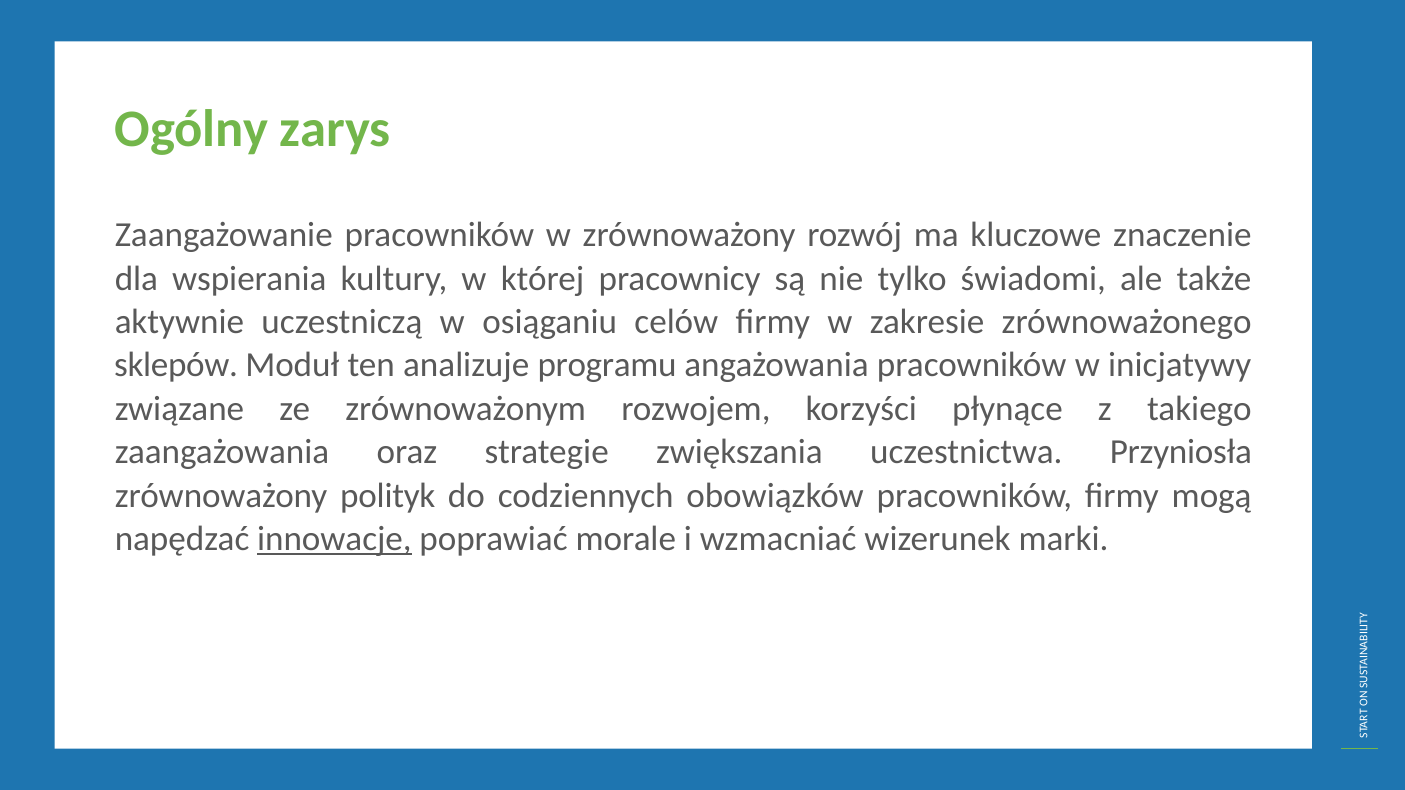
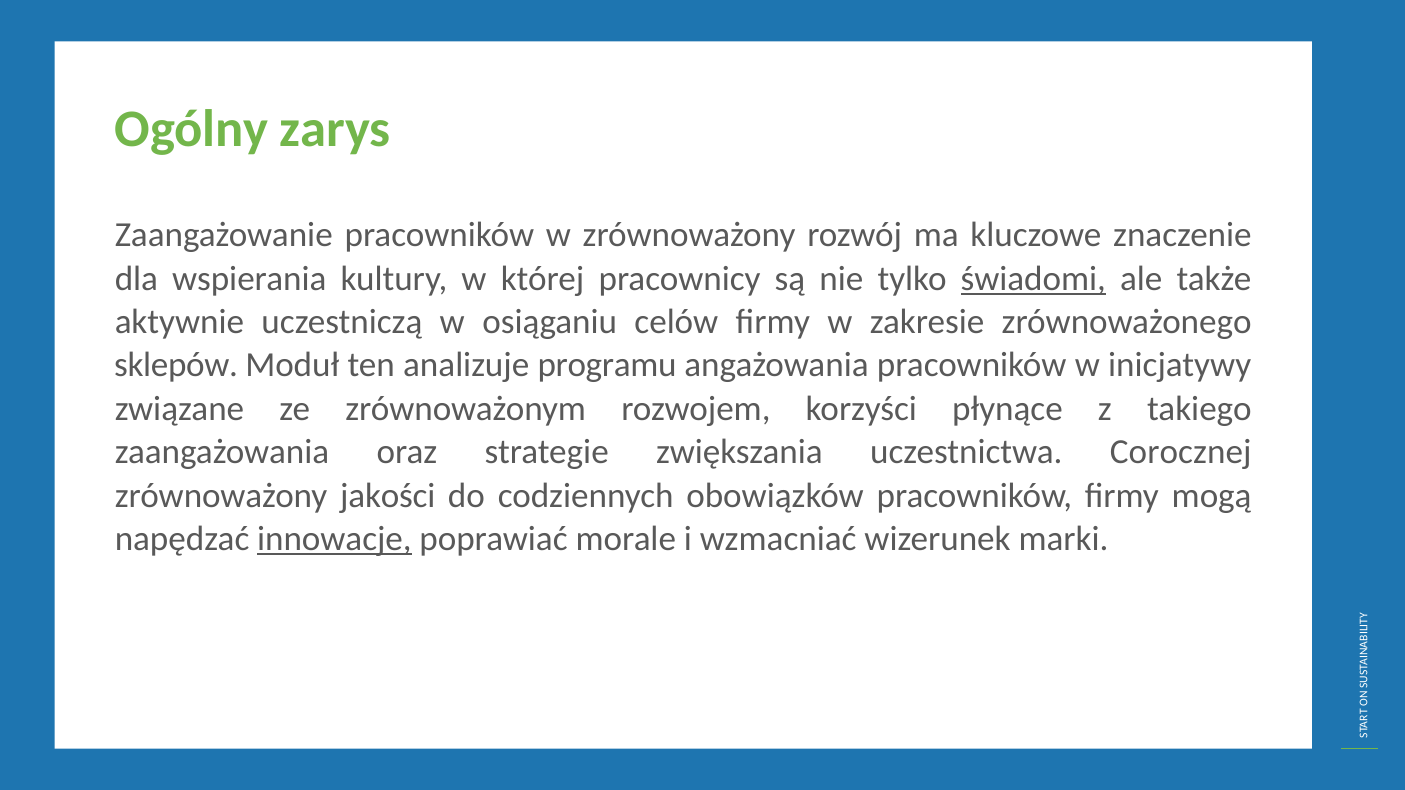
świadomi underline: none -> present (1033, 279)
Przyniosła: Przyniosła -> Corocznej (1181, 452)
polityk: polityk -> jakości (388, 496)
